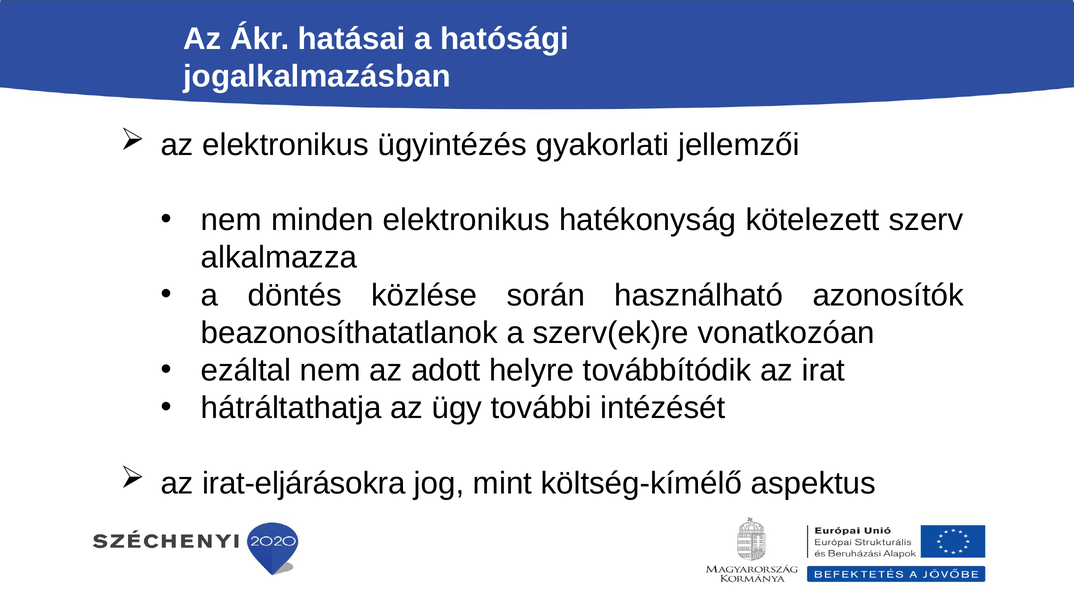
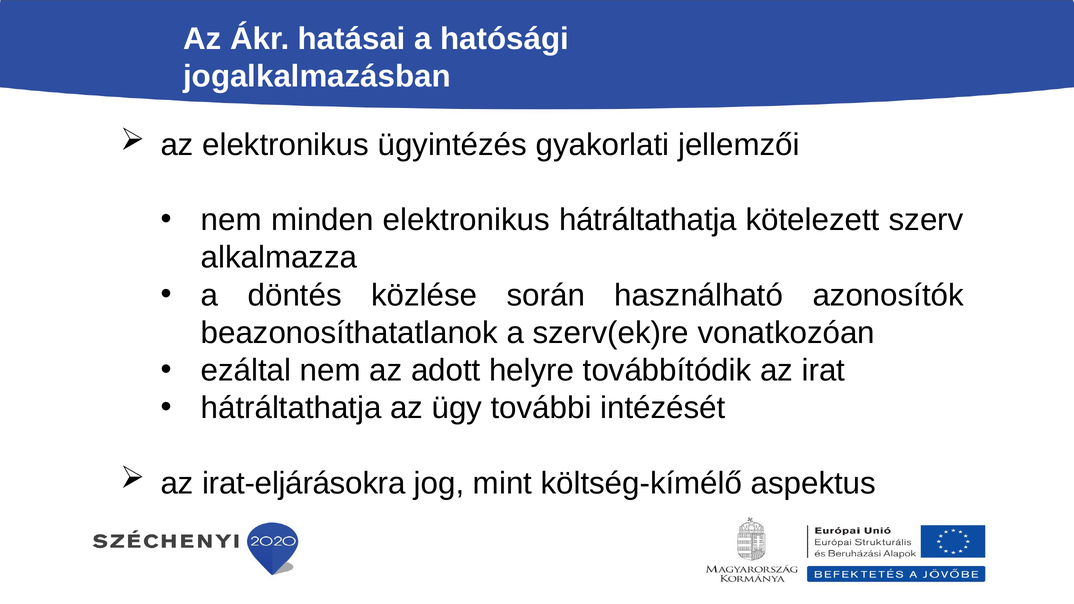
elektronikus hatékonyság: hatékonyság -> hátráltathatja (648, 220)
